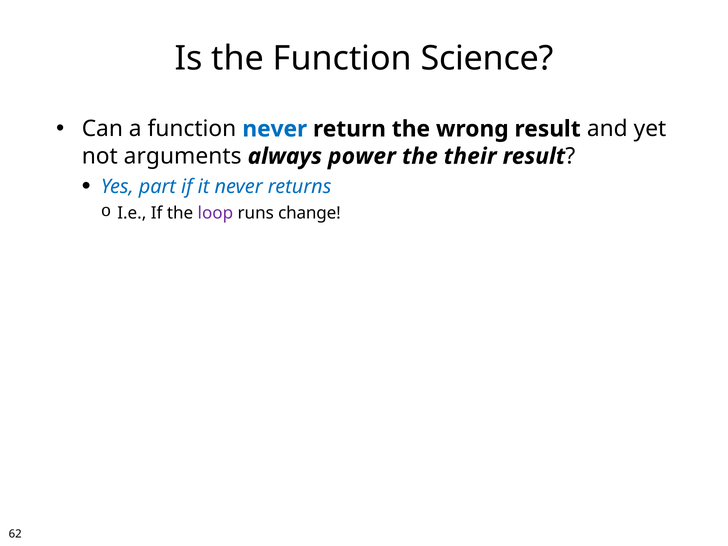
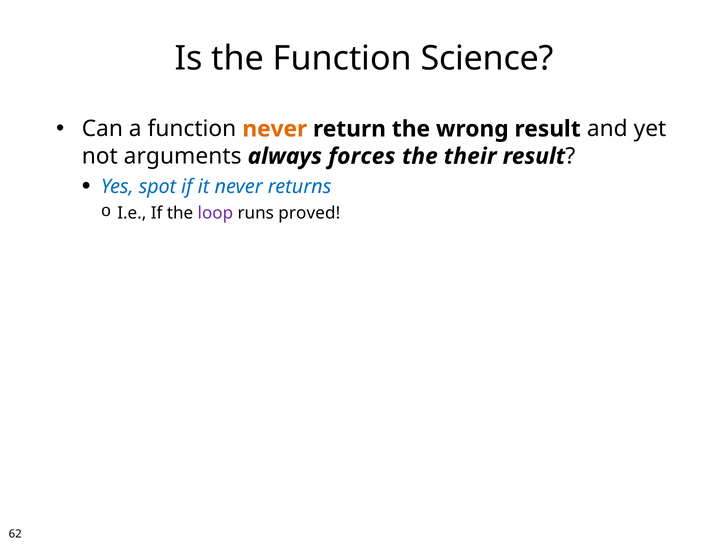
never colour: blue -> orange (275, 129)
power: power -> forces (362, 156)
part: part -> spot (157, 187)
change: change -> proved (309, 213)
